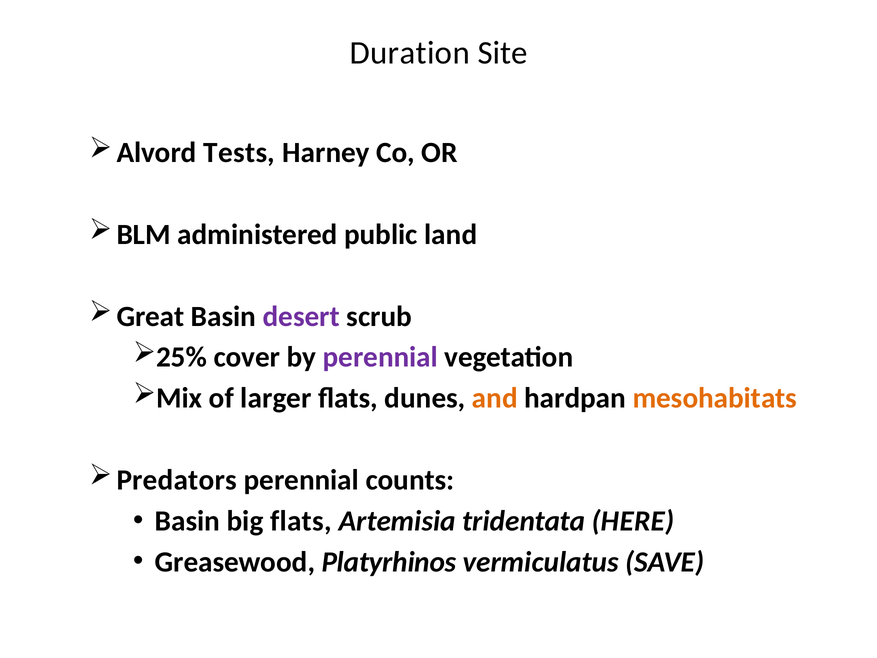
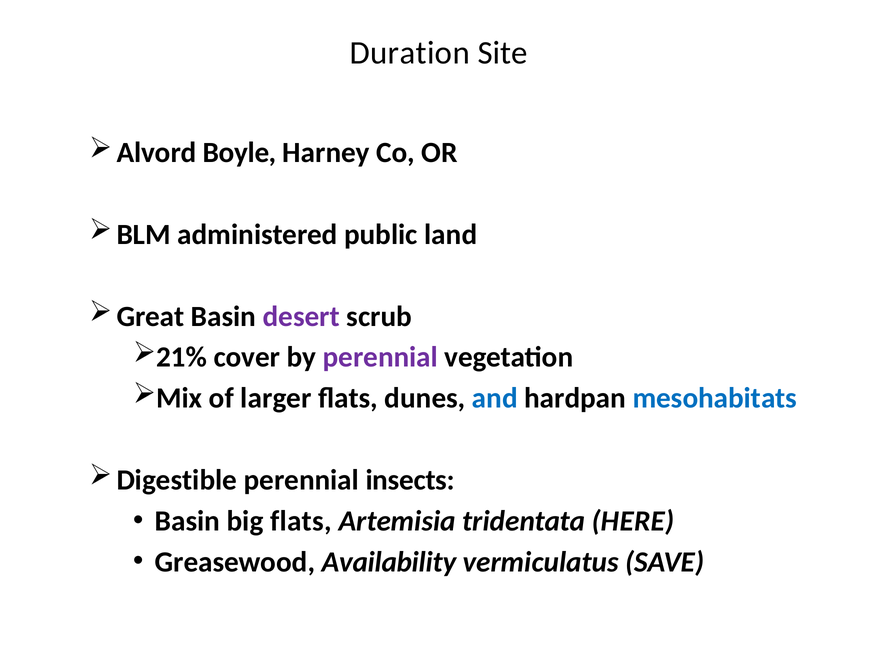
Tests: Tests -> Boyle (240, 153)
25%: 25% -> 21% (182, 357)
and colour: orange -> blue (495, 398)
mesohabitats colour: orange -> blue (715, 398)
Predators: Predators -> Digestible (177, 480)
counts: counts -> insects (410, 480)
Platyrhinos: Platyrhinos -> Availability (389, 562)
